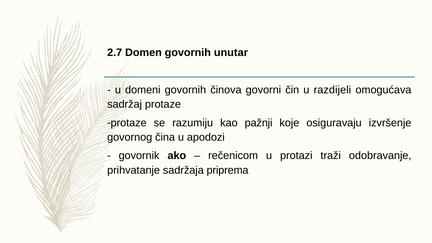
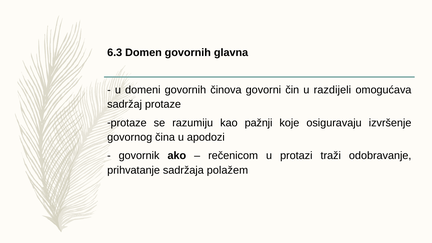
2.7: 2.7 -> 6.3 (115, 53)
unutar: unutar -> glavna (231, 53)
priprema: priprema -> polažem (227, 170)
